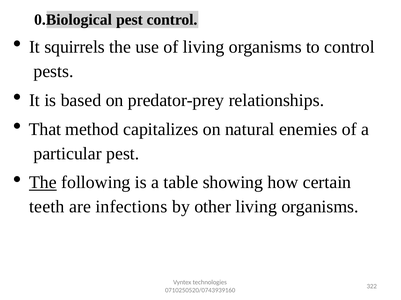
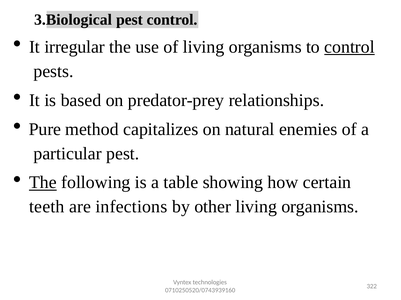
0.Biological: 0.Biological -> 3.Biological (73, 20)
squirrels: squirrels -> irregular (75, 47)
control underline: none -> present (350, 47)
That: That -> Pure (45, 129)
